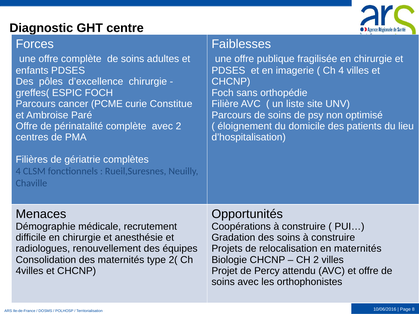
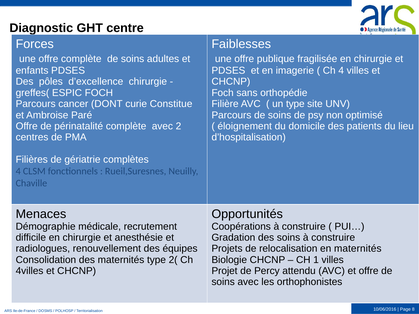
PCME: PCME -> DONT (107, 104)
un liste: liste -> type (295, 104)
CH 2: 2 -> 1 (316, 260)
